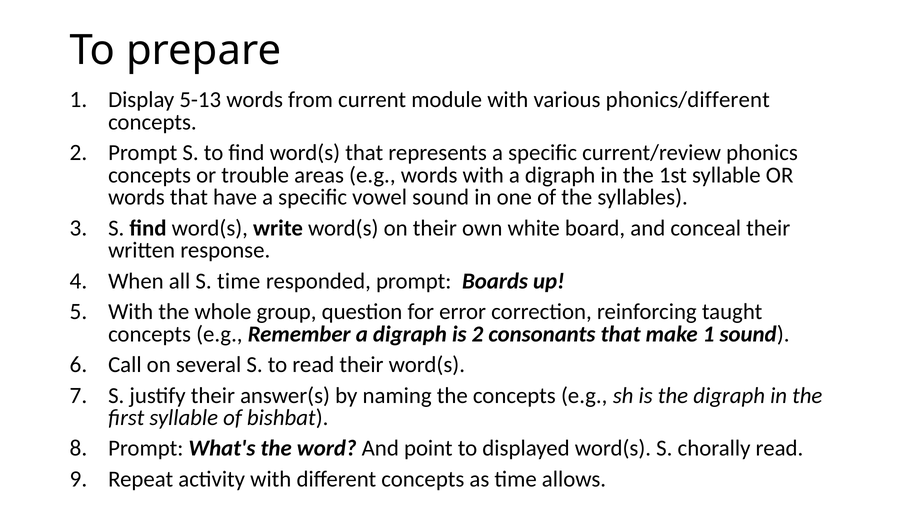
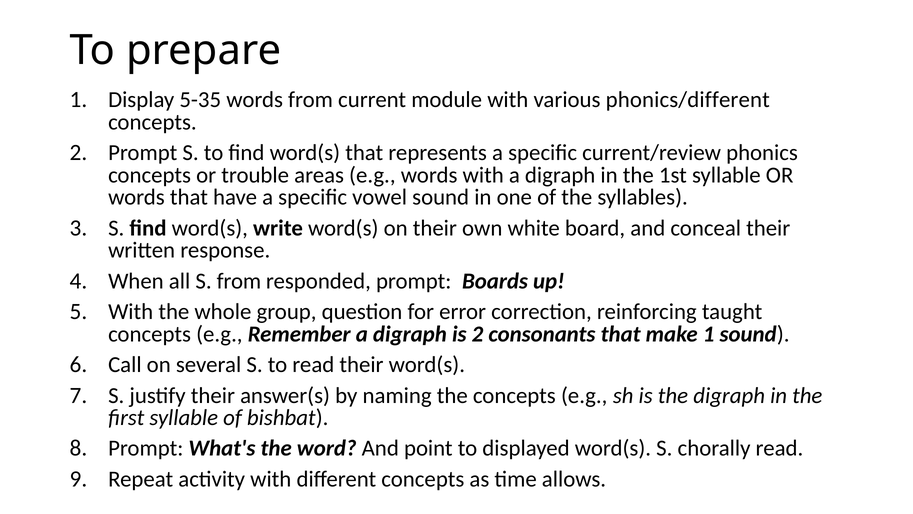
5-13: 5-13 -> 5-35 (200, 100)
S time: time -> from (239, 281)
